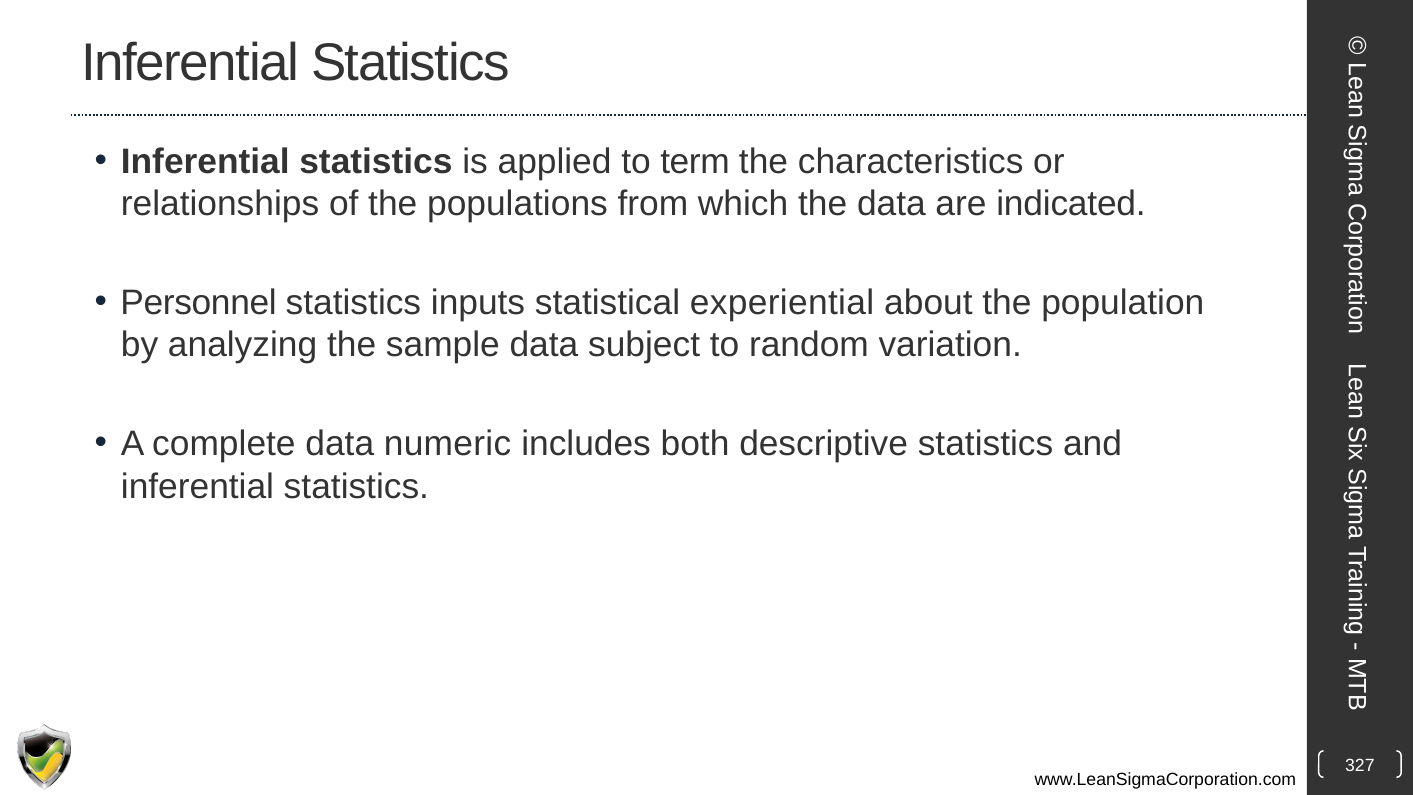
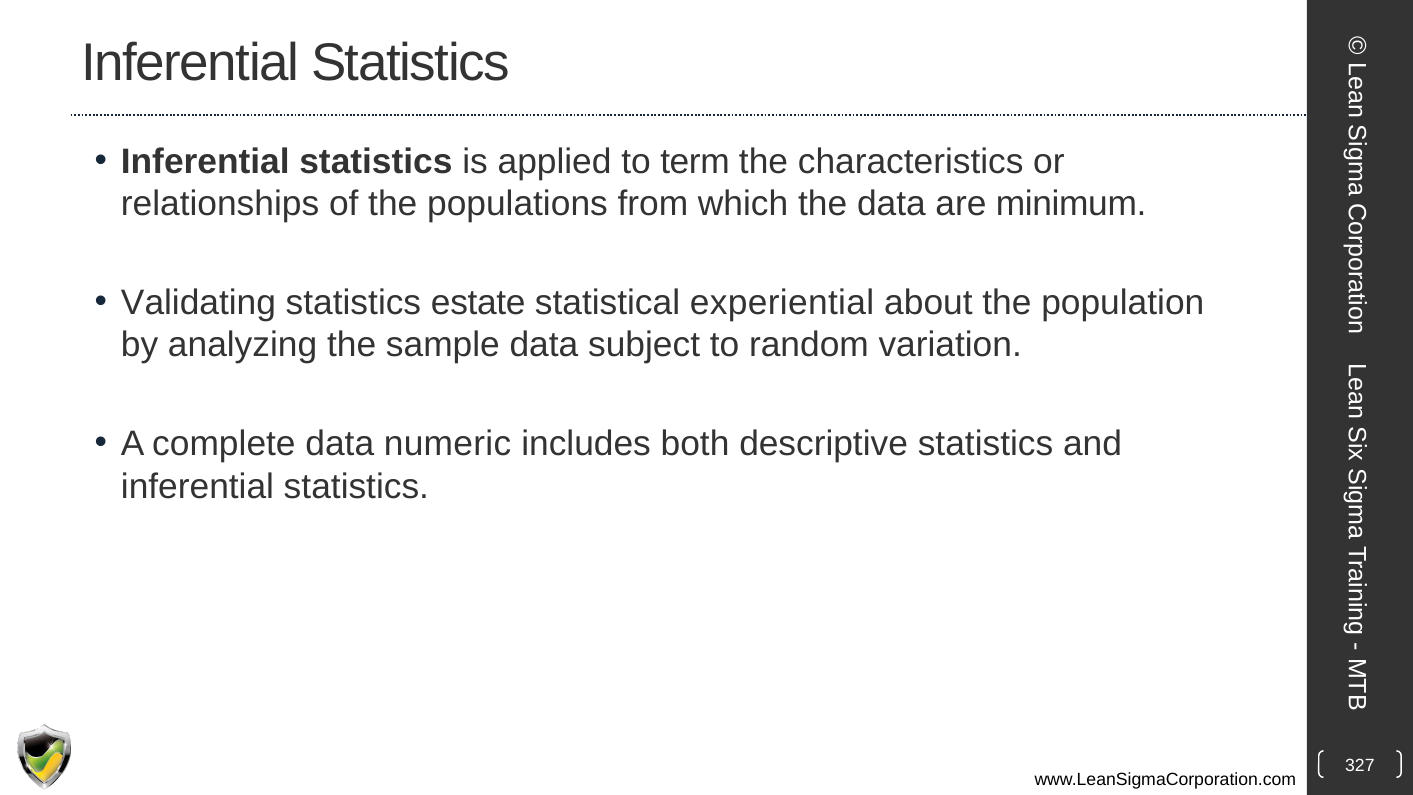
indicated: indicated -> minimum (1071, 204)
Personnel: Personnel -> Validating (198, 303)
inputs: inputs -> estate (478, 303)
